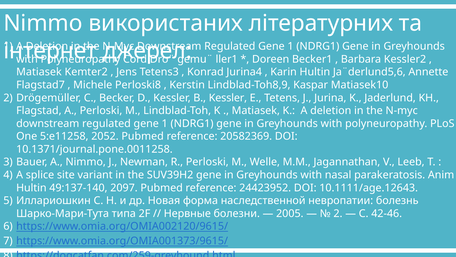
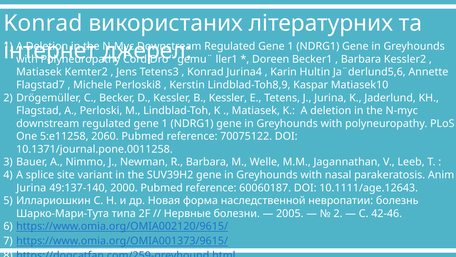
Nimmo: Nimmo -> Konrad (43, 23)
2052: 2052 -> 2060 (105, 136)
20582369: 20582369 -> 70075122 (246, 136)
R Perloski: Perloski -> Barbara (207, 162)
Hultin: Hultin -> Jurina (31, 187)
2097: 2097 -> 2000 (124, 187)
24423952: 24423952 -> 60060187 (265, 187)
